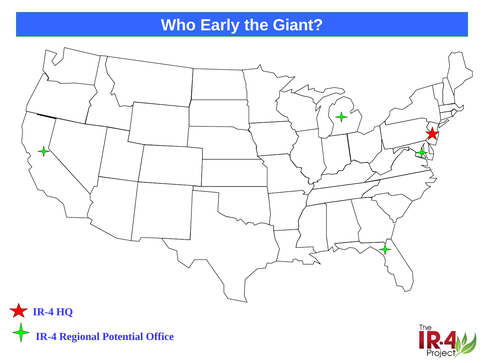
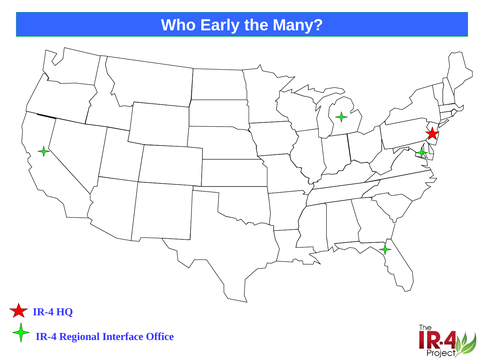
Giant: Giant -> Many (298, 25)
Potential: Potential -> Interface (123, 337)
